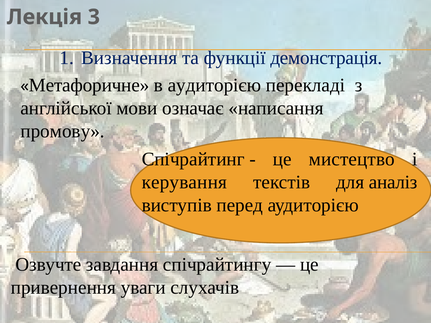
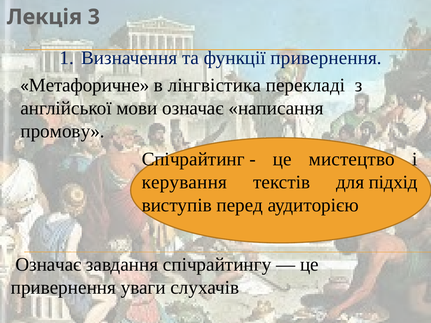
функції демонстрація: демонстрація -> привернення (326, 58)
в аудиторією: аудиторією -> лінгвістика (214, 85)
аналіз: аналіз -> підхід (393, 182)
Озвучте: Озвучте -> Означає (48, 265)
